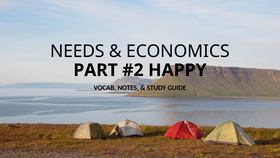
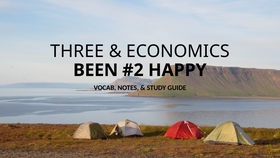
NEEDS: NEEDS -> THREE (77, 51)
PART: PART -> BEEN (96, 70)
